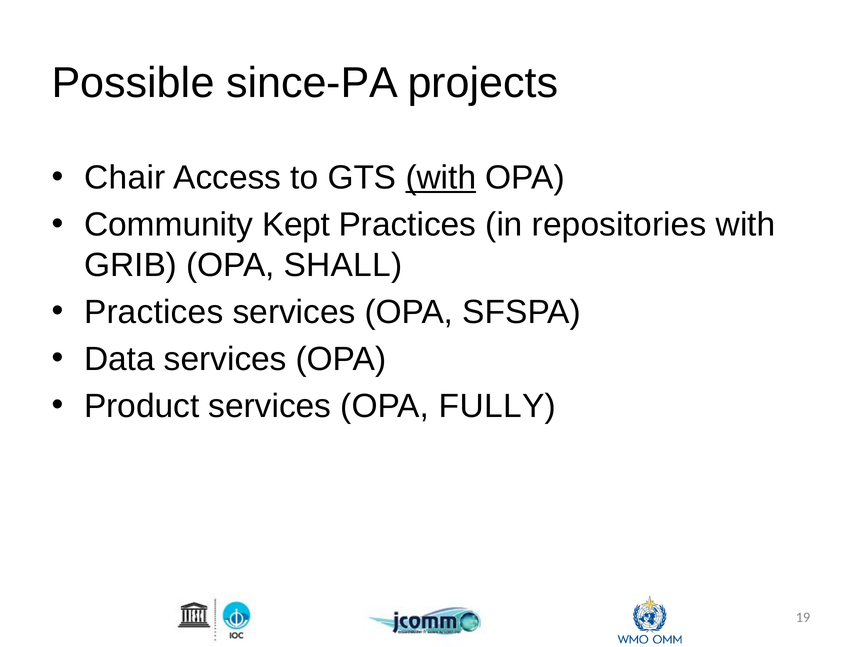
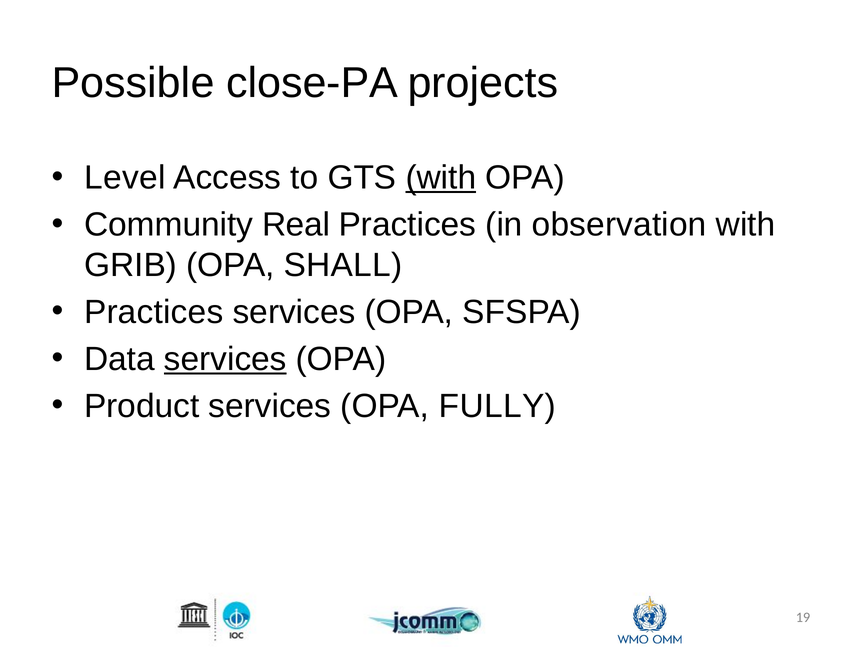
since-PA: since-PA -> close-PA (312, 83)
Chair: Chair -> Level (125, 178)
Kept: Kept -> Real (296, 225)
repositories: repositories -> observation (619, 225)
services underline: none -> present (225, 359)
